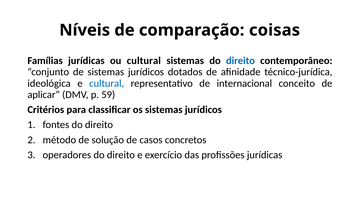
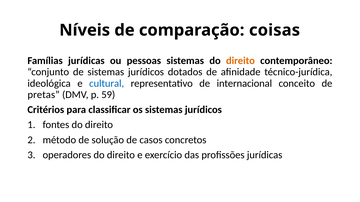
ou cultural: cultural -> pessoas (144, 61)
direito colour: blue -> orange (240, 61)
aplicar: aplicar -> pretas (44, 95)
